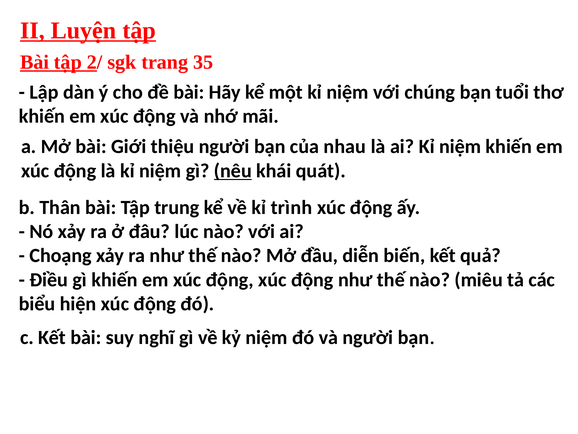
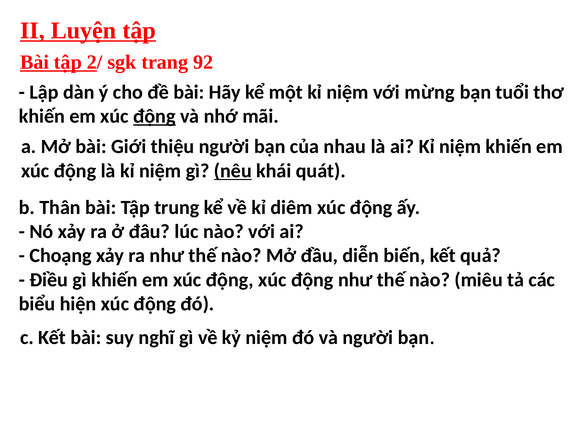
35: 35 -> 92 (203, 62)
chúng: chúng -> mừng (430, 92)
động underline: none -> present (154, 116)
trình: trình -> diêm (292, 207)
